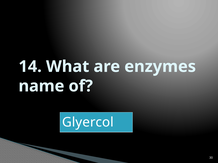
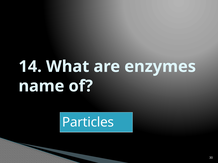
Glyercol: Glyercol -> Particles (88, 123)
